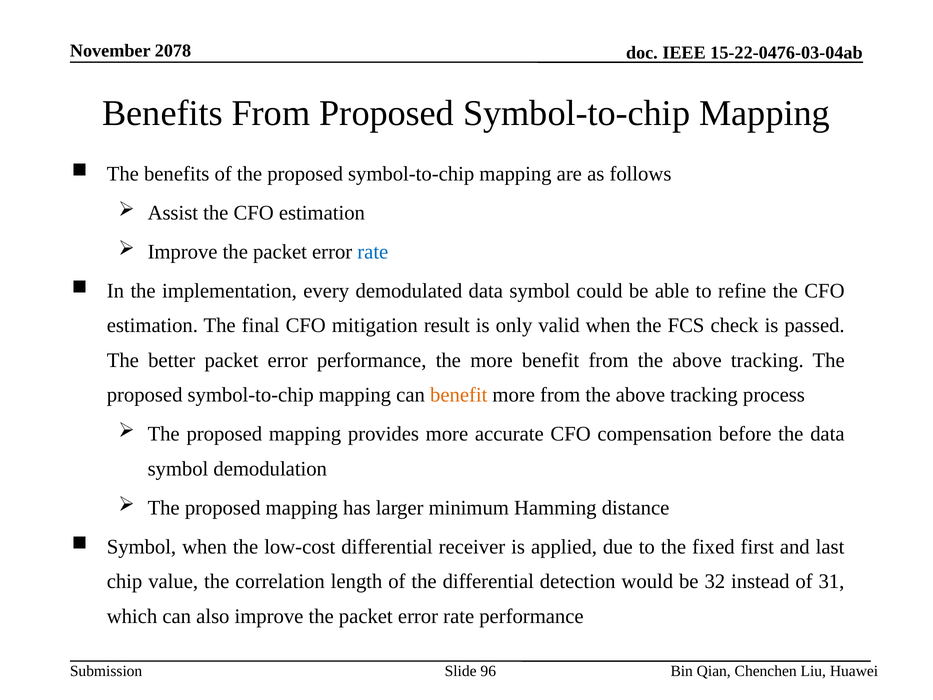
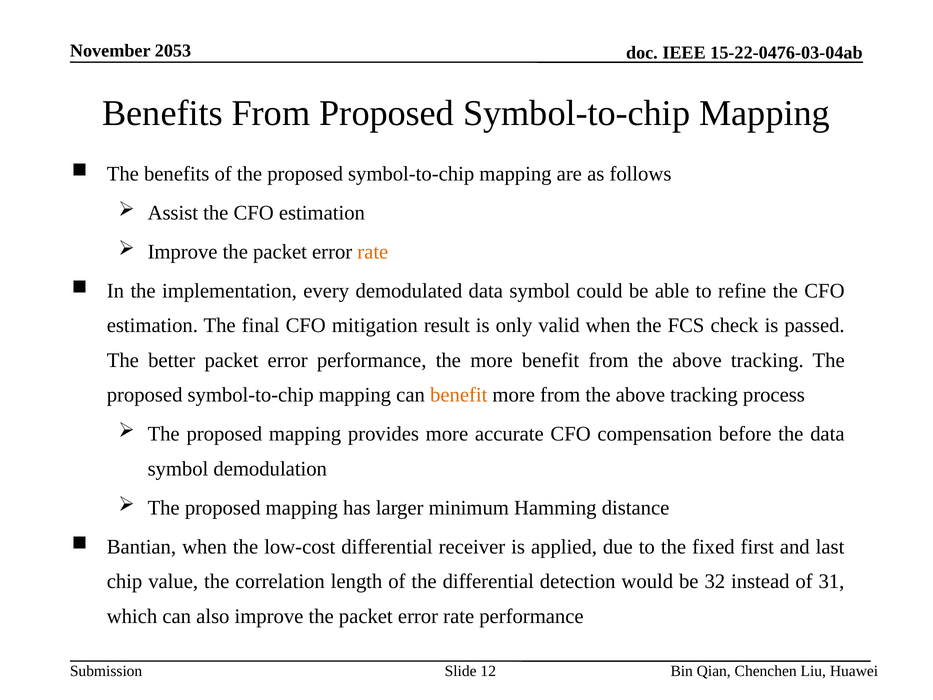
2078: 2078 -> 2053 (173, 51)
rate colour: blue -> orange (373, 252)
Symbol: Symbol -> Bantian (141, 547)
96: 96 -> 12 (488, 671)
